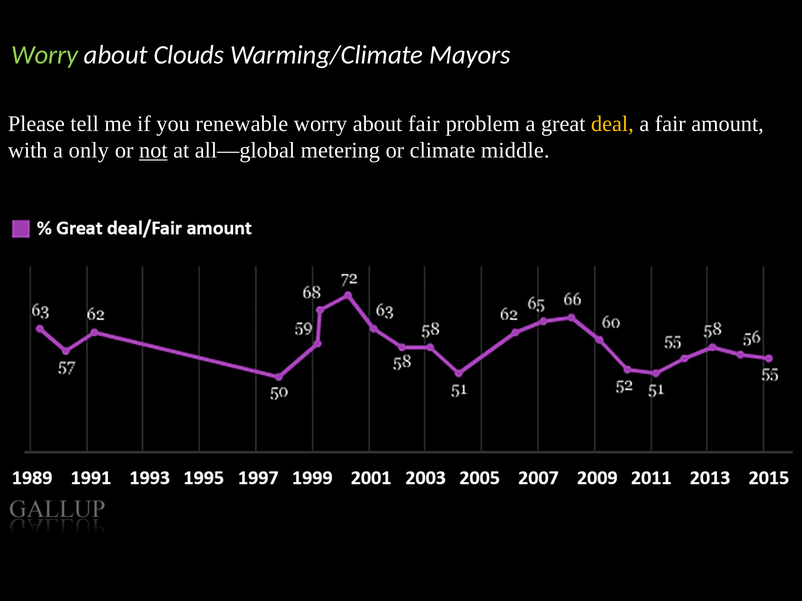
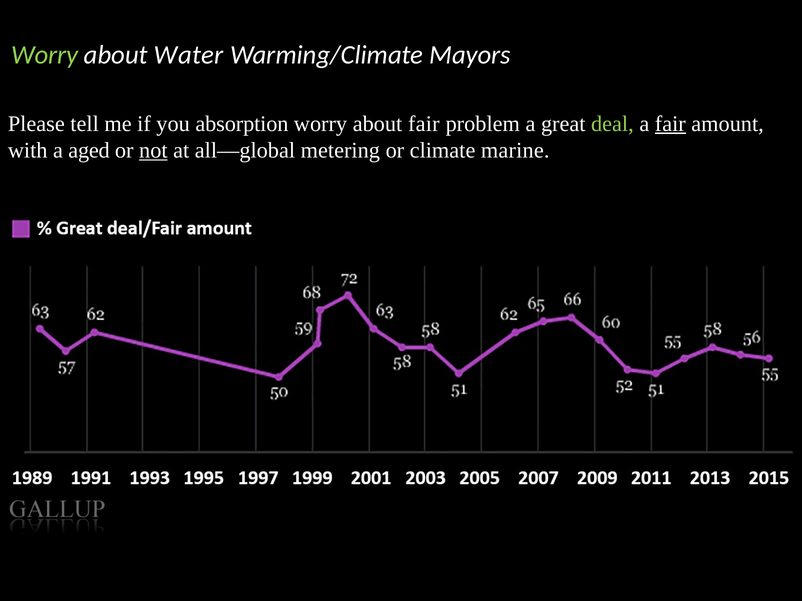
Clouds: Clouds -> Water (189, 55)
renewable: renewable -> absorption (242, 124)
deal colour: yellow -> light green (612, 124)
fair underline: none -> present (670, 124)
only: only -> aged (89, 151)
middle: middle -> marine (515, 151)
